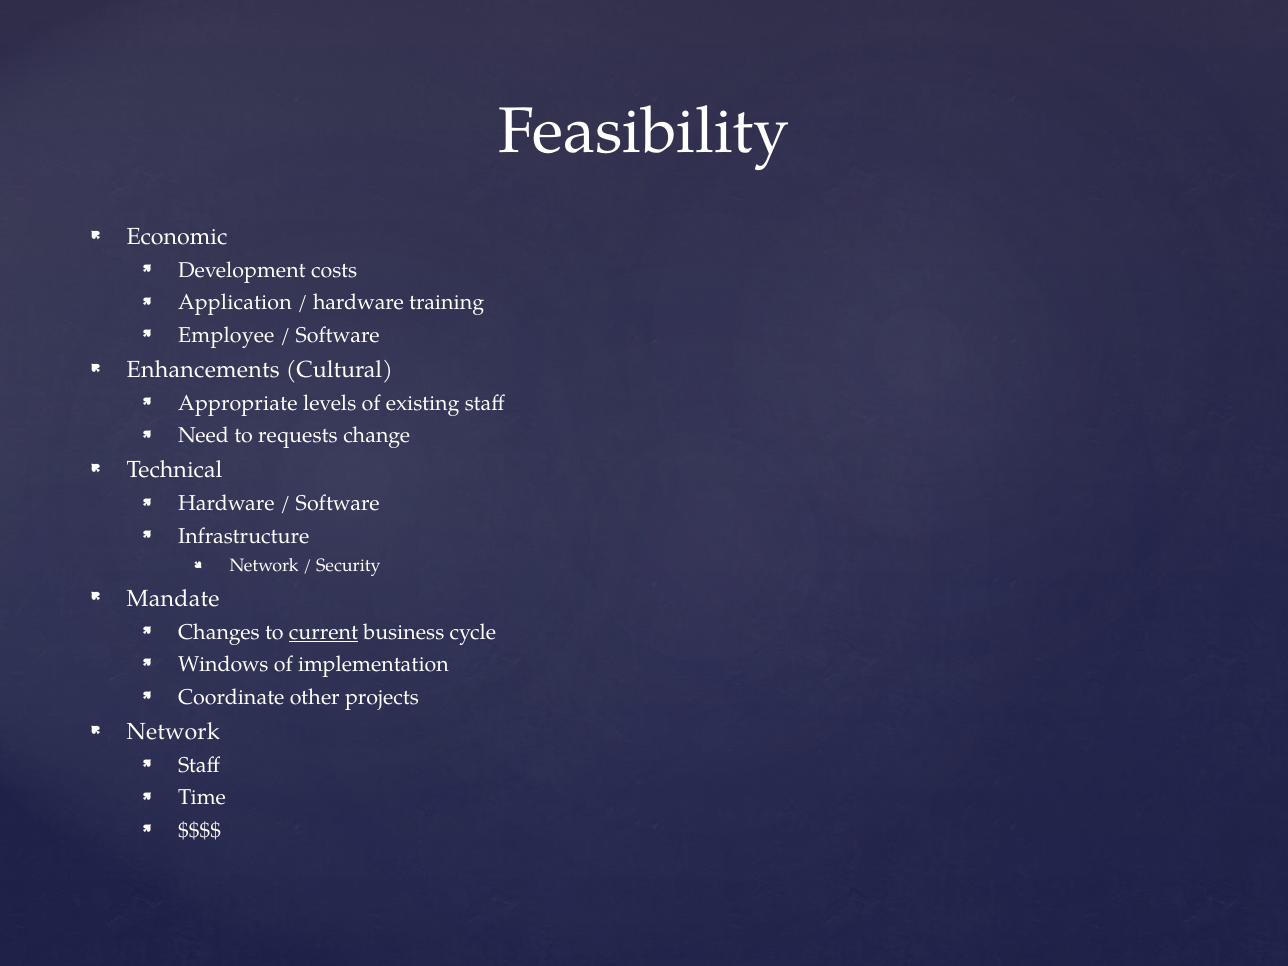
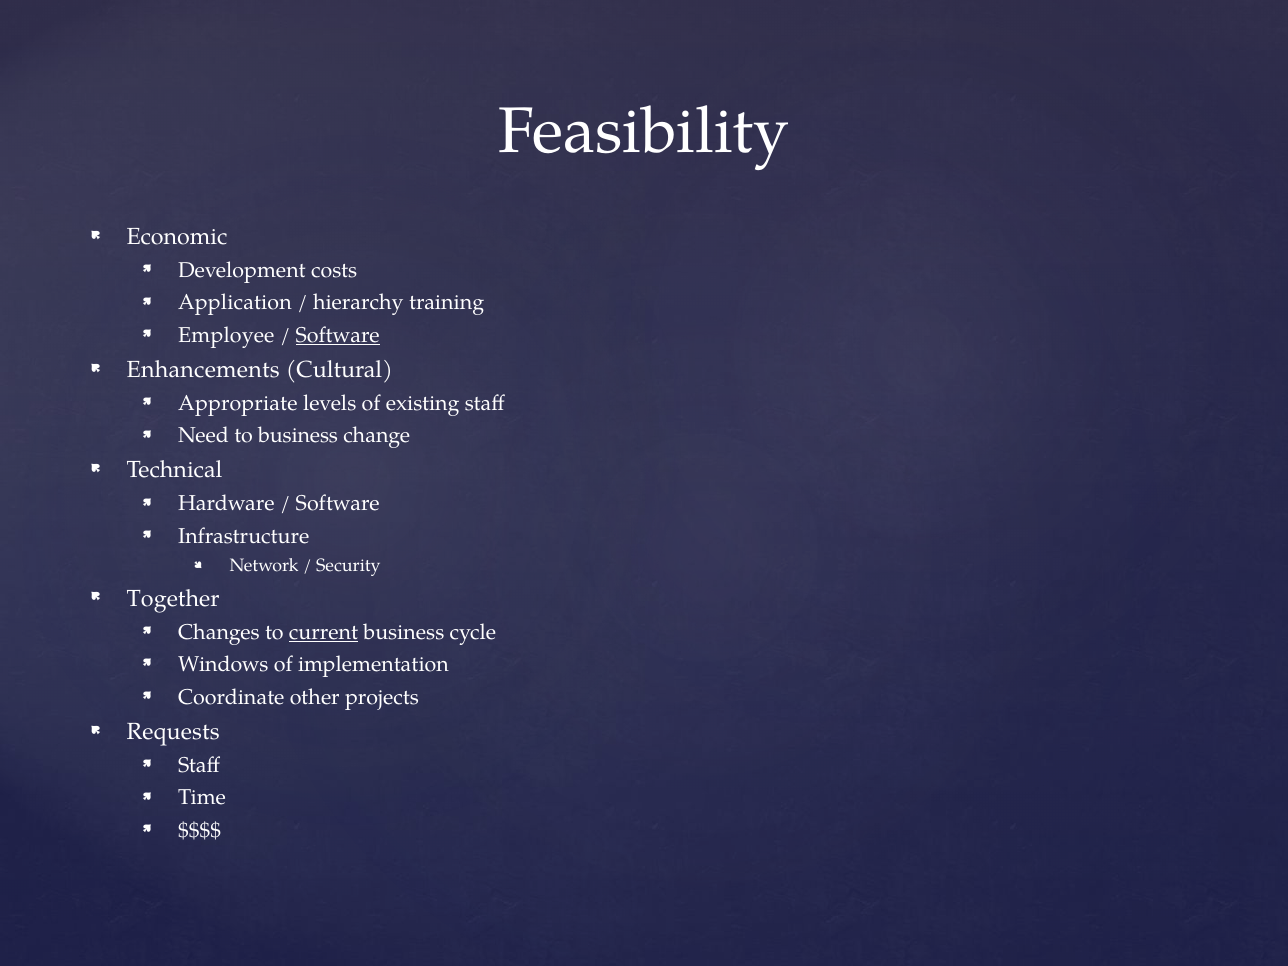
hardware: hardware -> hierarchy (358, 303)
Software underline: none -> present (338, 335)
to requests: requests -> business (298, 436)
Mandate: Mandate -> Together (173, 598)
Network: Network -> Requests (173, 732)
